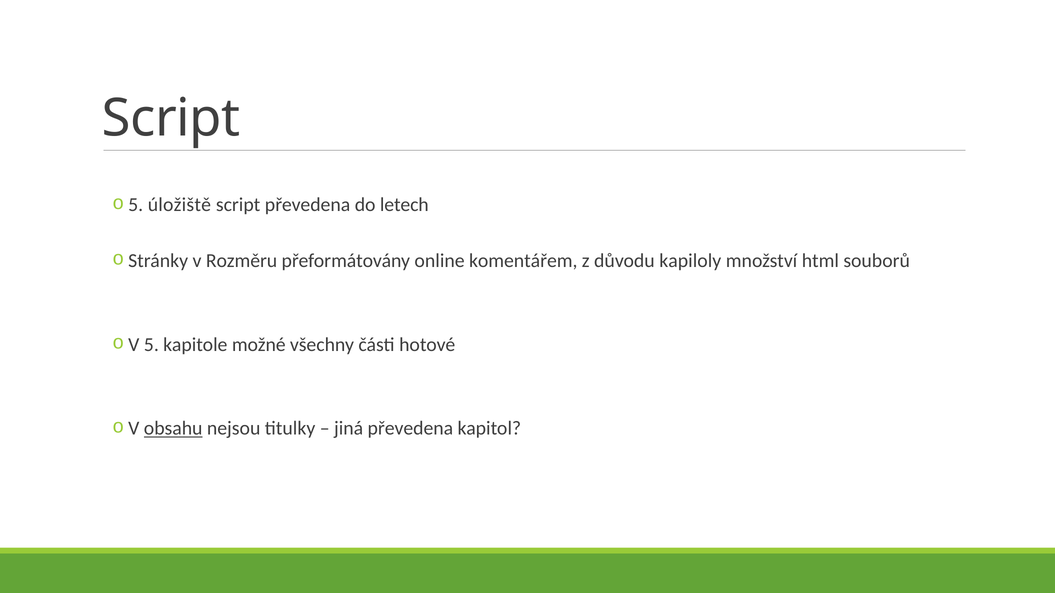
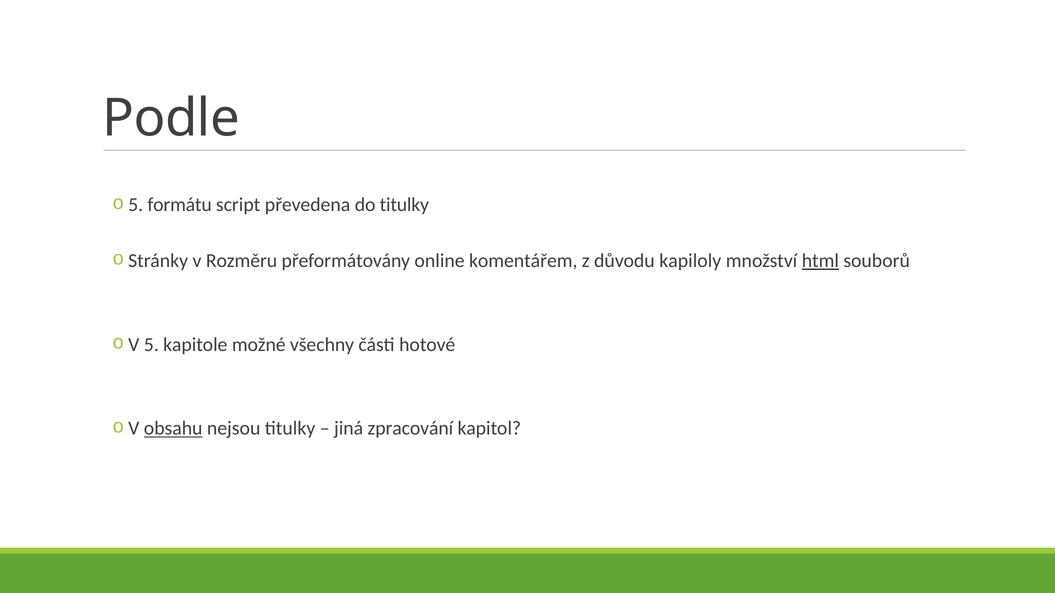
Script: Script -> Podle (171, 118)
úložiště: úložiště -> formátu (180, 205)
do letech: letech -> titulky (404, 205)
html underline: none -> present (820, 261)
jiná převedena: převedena -> zpracování (410, 429)
